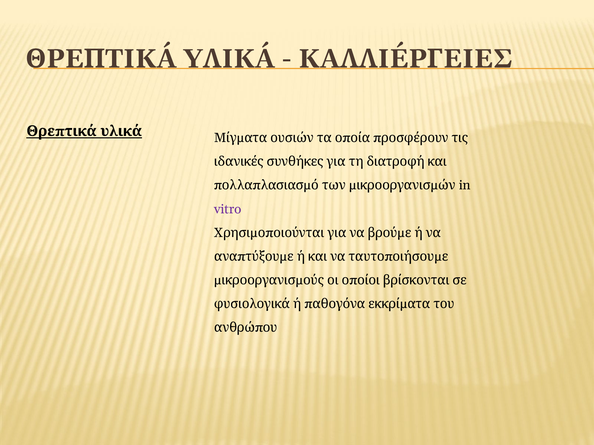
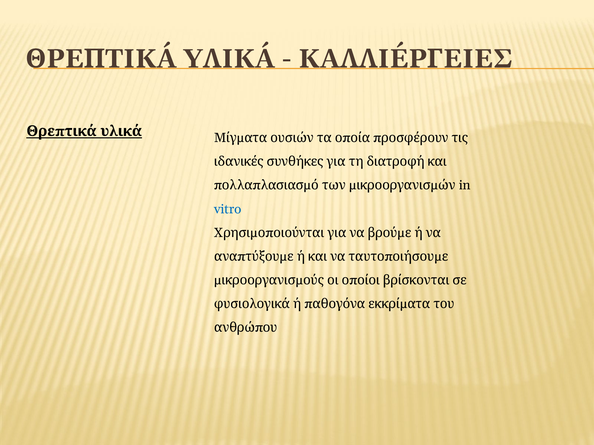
vitro colour: purple -> blue (228, 209)
